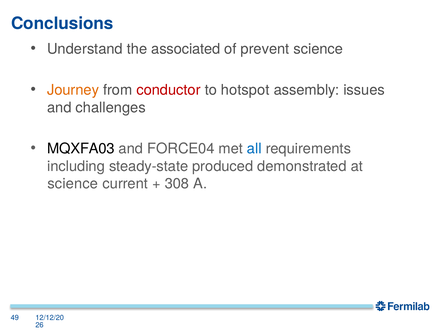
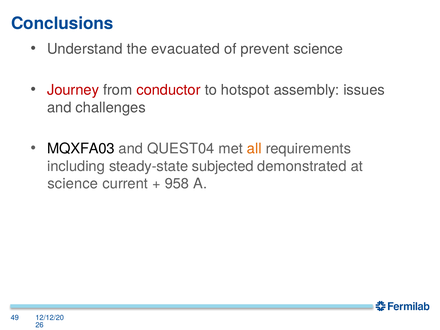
associated: associated -> evacuated (186, 49)
Journey colour: orange -> red (73, 90)
FORCE04: FORCE04 -> QUEST04 (181, 149)
all colour: blue -> orange (254, 149)
produced: produced -> subjected (223, 166)
308: 308 -> 958 (177, 184)
